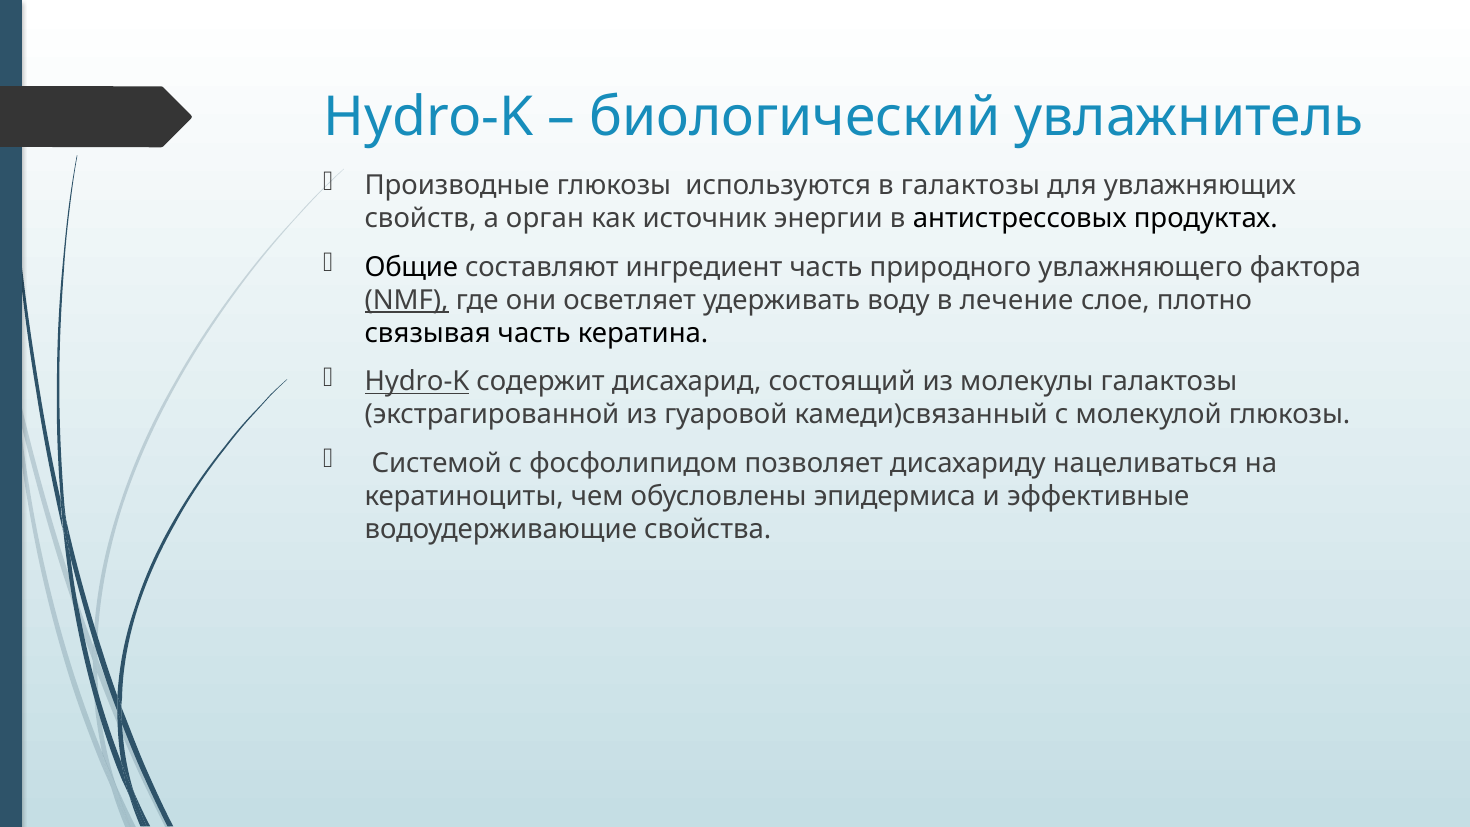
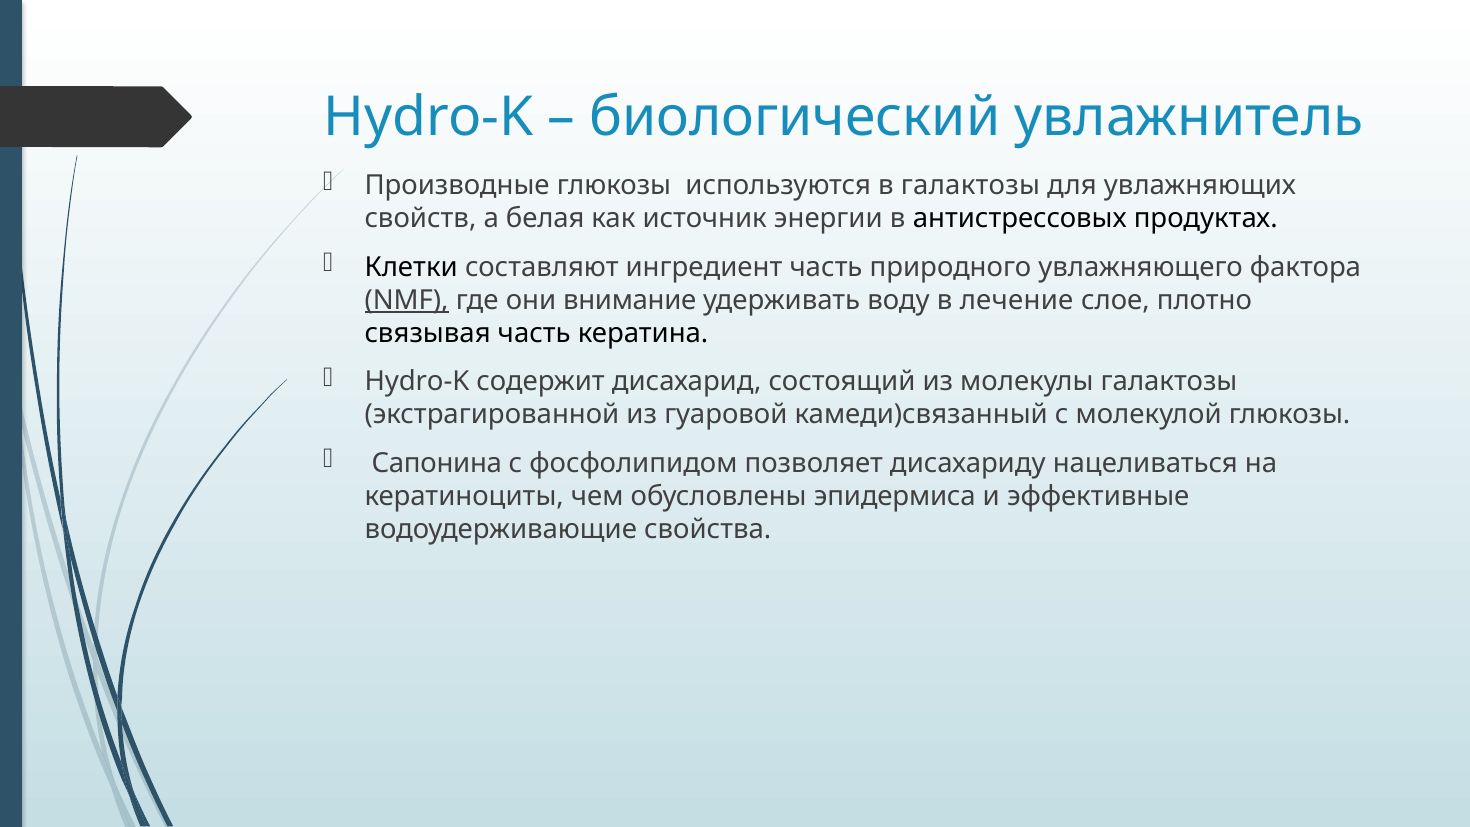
орган: орган -> белая (545, 219)
Общие: Общие -> Клетки (411, 267)
осветляет: осветляет -> внимание (630, 300)
Hydro-K underline: present -> none (417, 382)
Системой: Системой -> Сапонина (437, 463)
